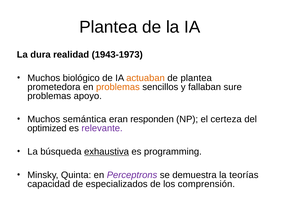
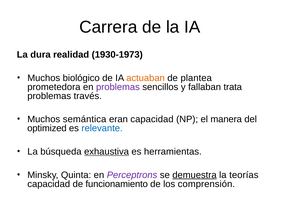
Plantea: Plantea -> Carrera (108, 27)
1943-1973: 1943-1973 -> 1930-1973 (117, 55)
problemas colour: orange -> purple (118, 87)
sure: sure -> trata (233, 87)
apoyo: apoyo -> través (88, 96)
eran responden: responden -> capacidad (152, 120)
certeza: certeza -> manera (226, 120)
relevante colour: purple -> blue (102, 129)
programming: programming -> herramientas (173, 152)
demuestra underline: none -> present (194, 176)
especializados: especializados -> funcionamiento (117, 185)
